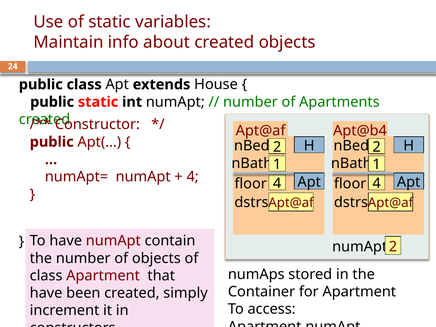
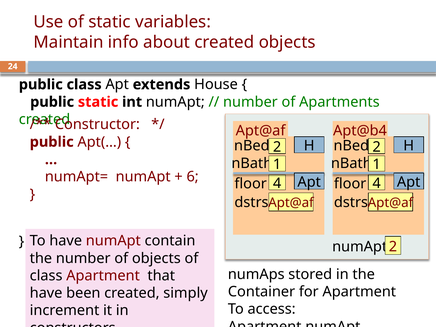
4: 4 -> 6 (193, 177)
